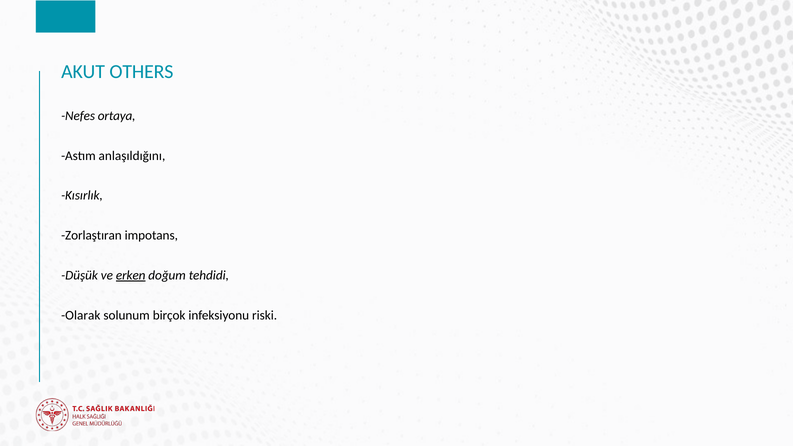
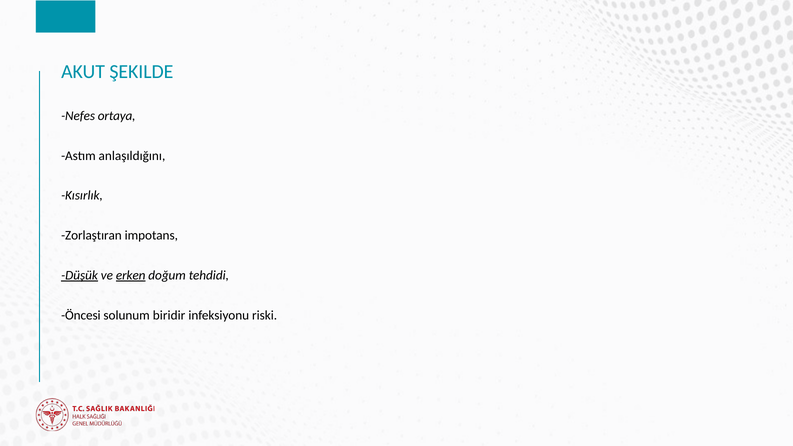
OTHERS: OTHERS -> ŞEKILDE (141, 72)
Düşük underline: none -> present (80, 275)
Olarak: Olarak -> Öncesi (81, 315)
birçok: birçok -> biridir (169, 315)
